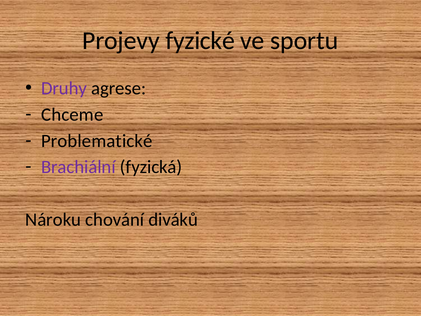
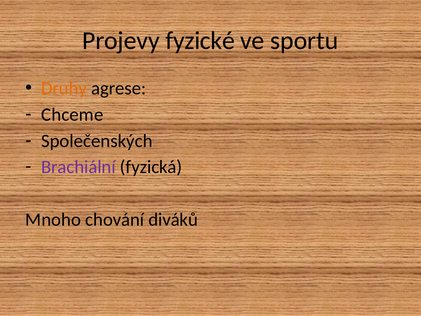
Druhy colour: purple -> orange (64, 88)
Problematické: Problematické -> Společenských (97, 141)
Nároku: Nároku -> Mnoho (53, 219)
